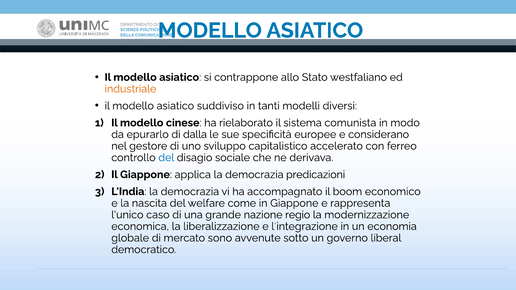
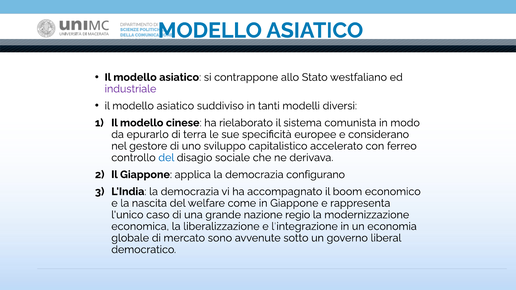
industriale colour: orange -> purple (131, 89)
dalla: dalla -> terra (195, 135)
predicazioni: predicazioni -> configurano (316, 175)
